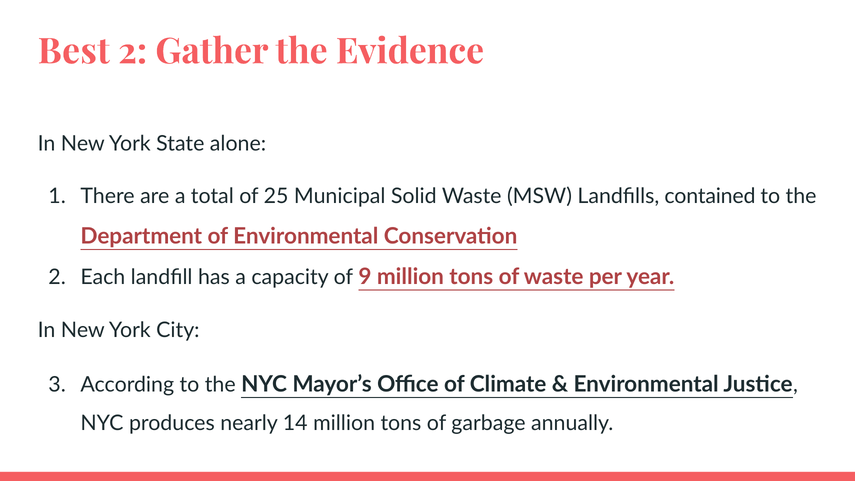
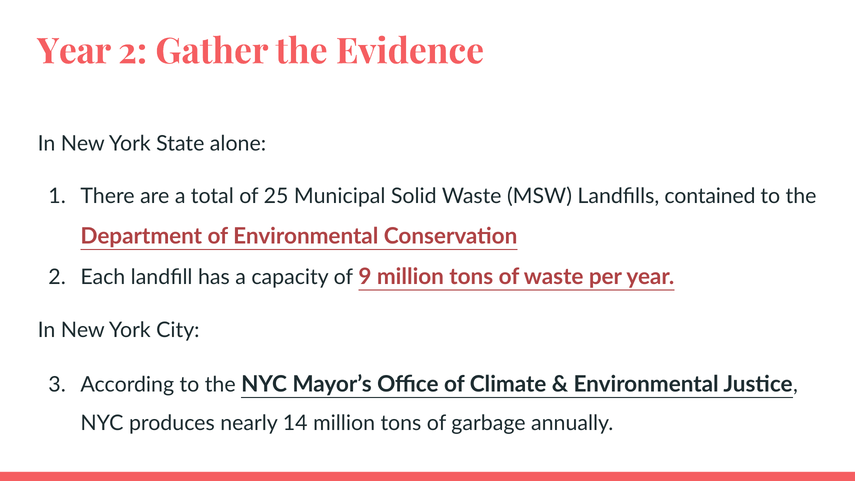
Best: Best -> Year (74, 52)
